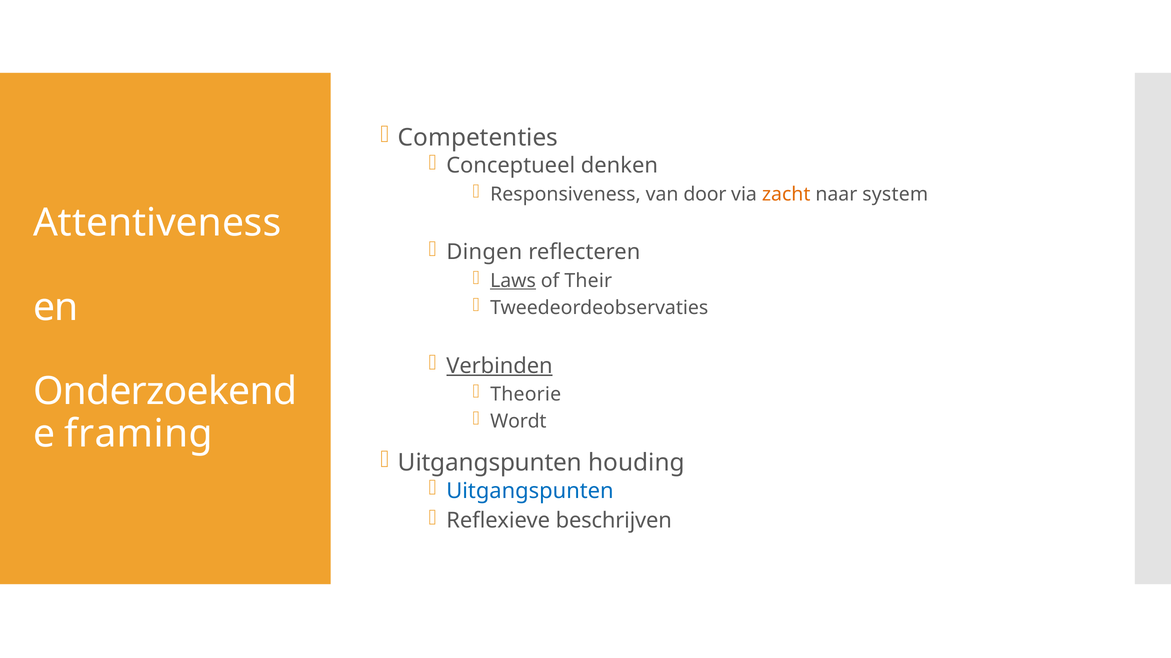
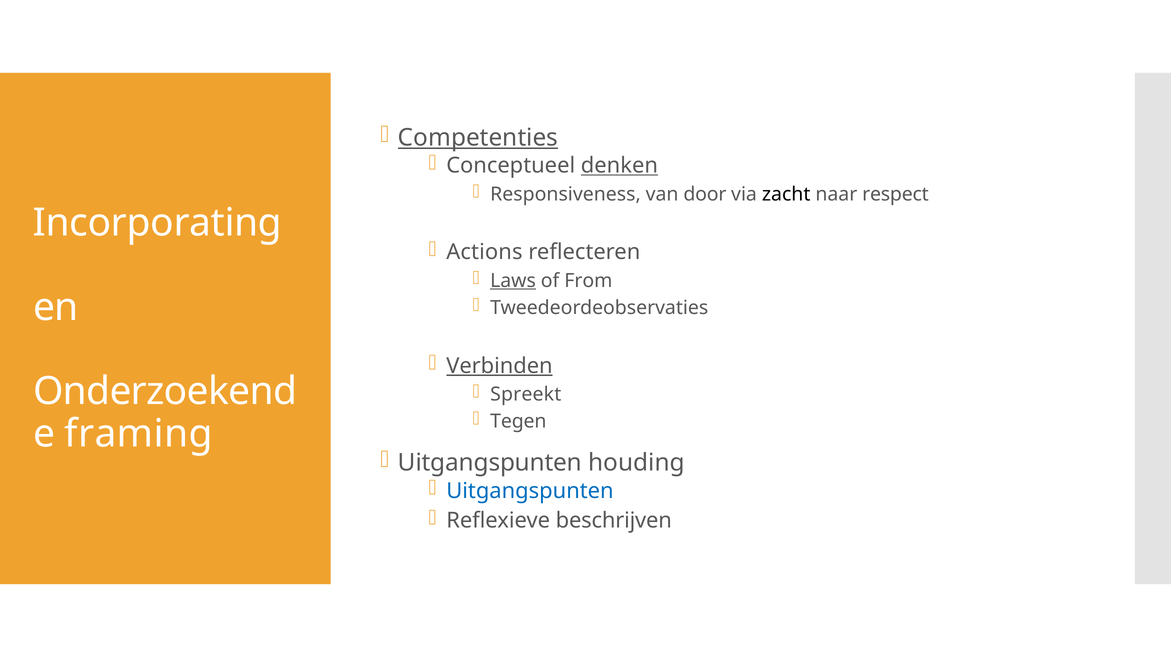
Competenties underline: none -> present (478, 138)
denken underline: none -> present (619, 166)
zacht colour: orange -> black (786, 194)
system: system -> respect (895, 194)
Attentiveness: Attentiveness -> Incorporating (157, 223)
Dingen: Dingen -> Actions (484, 252)
Their: Their -> From (588, 281)
Theorie: Theorie -> Spreekt (526, 395)
Wordt: Wordt -> Tegen (518, 422)
